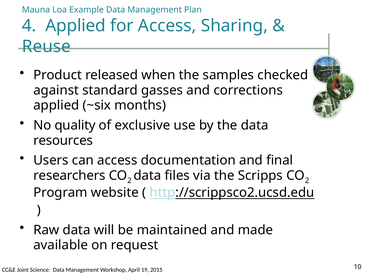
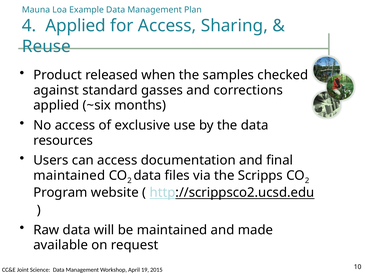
No quality: quality -> access (75, 126)
researchers: researchers -> maintained (69, 176)
